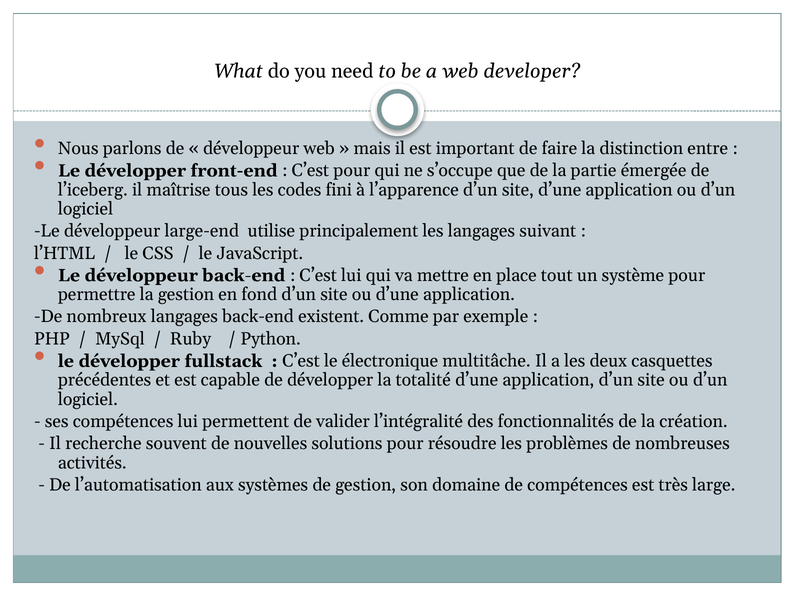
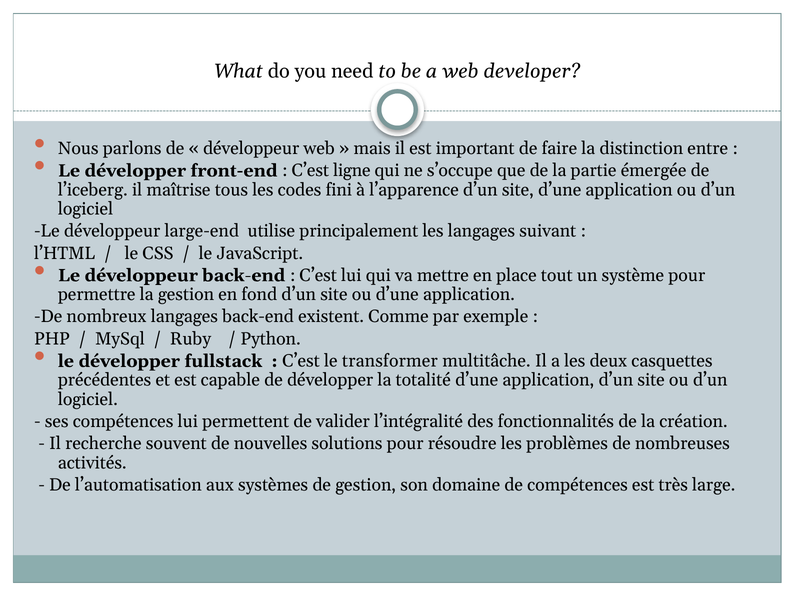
C’est pour: pour -> ligne (352, 171)
électronique: électronique -> transformer (390, 361)
